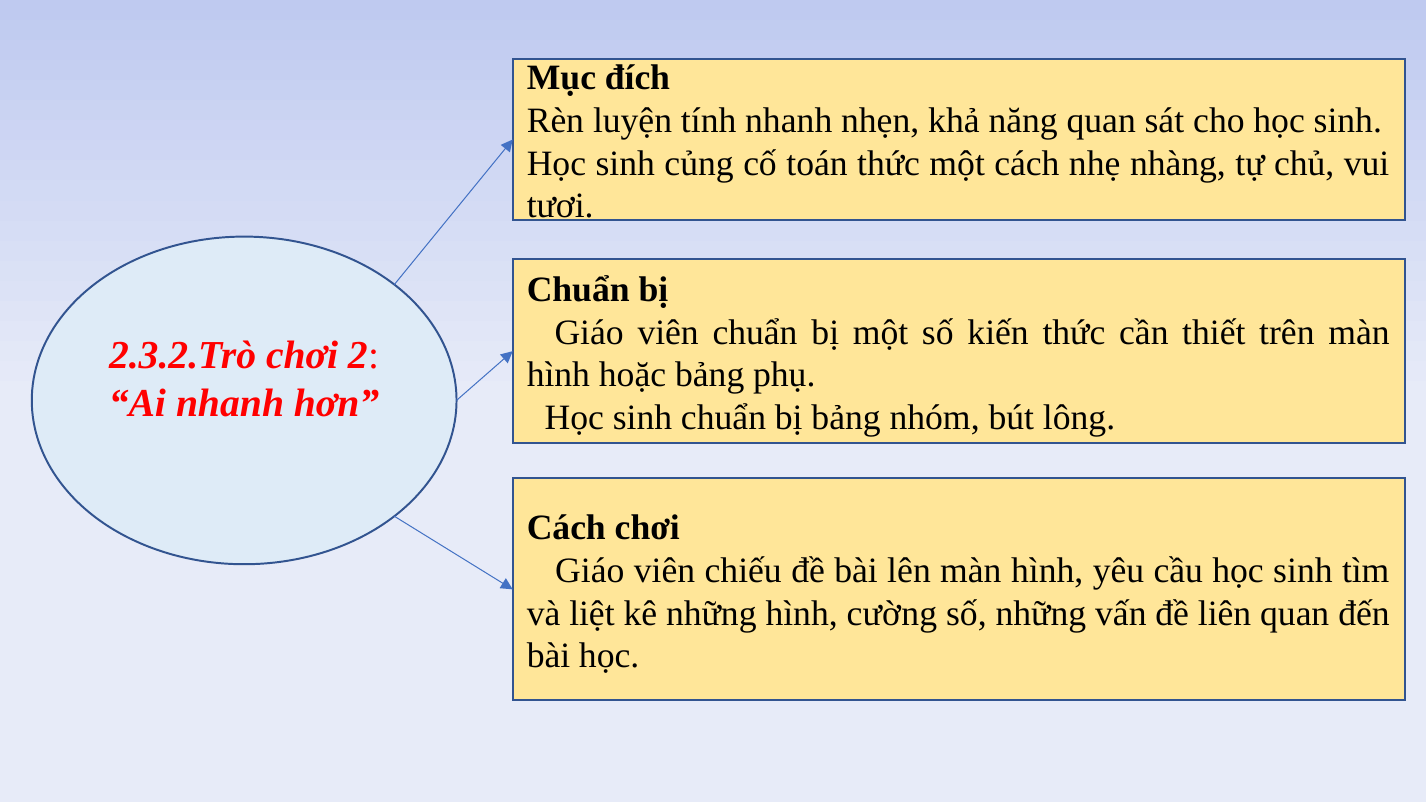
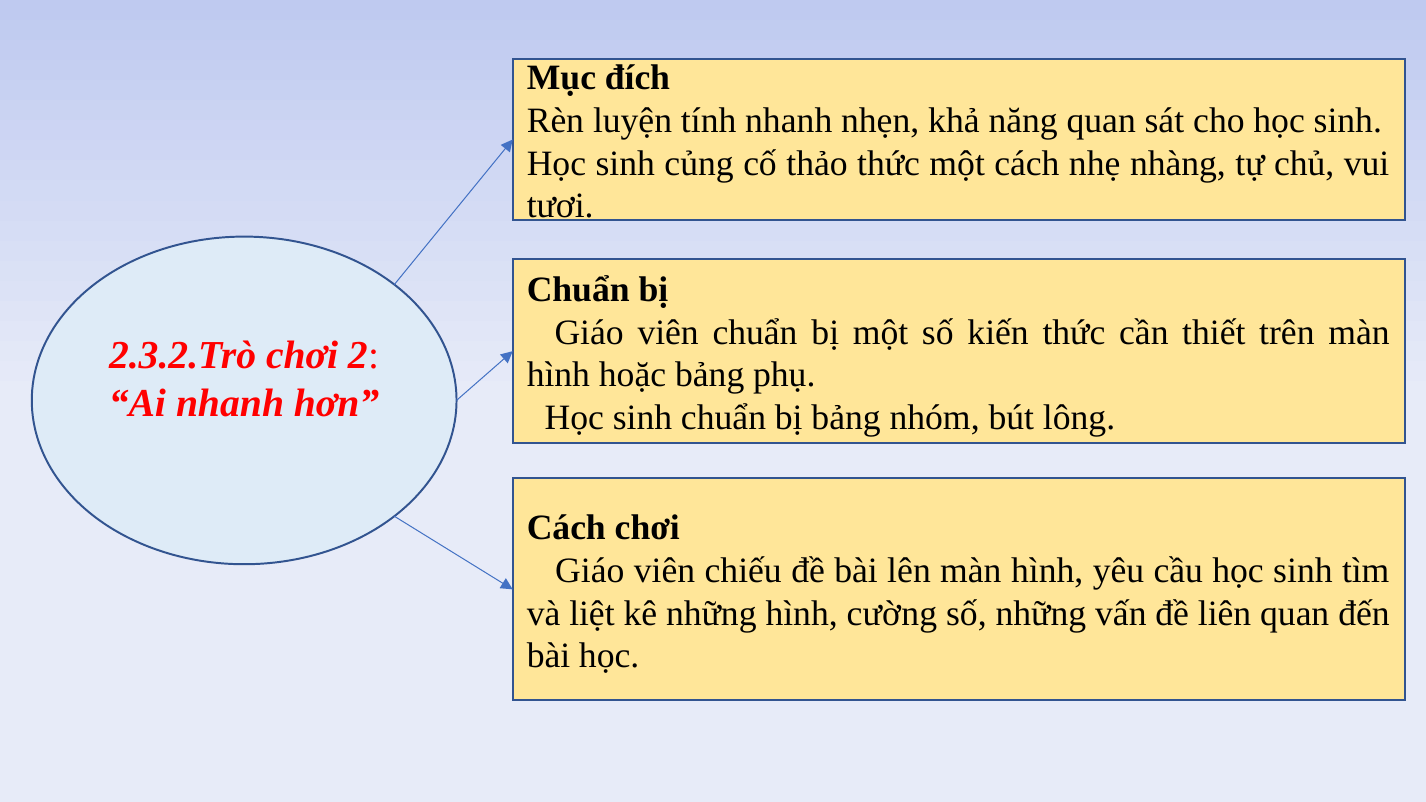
toán: toán -> thảo (817, 163)
